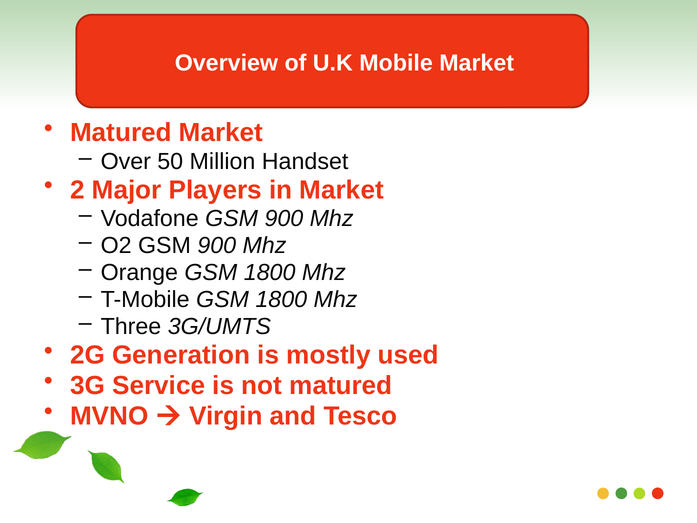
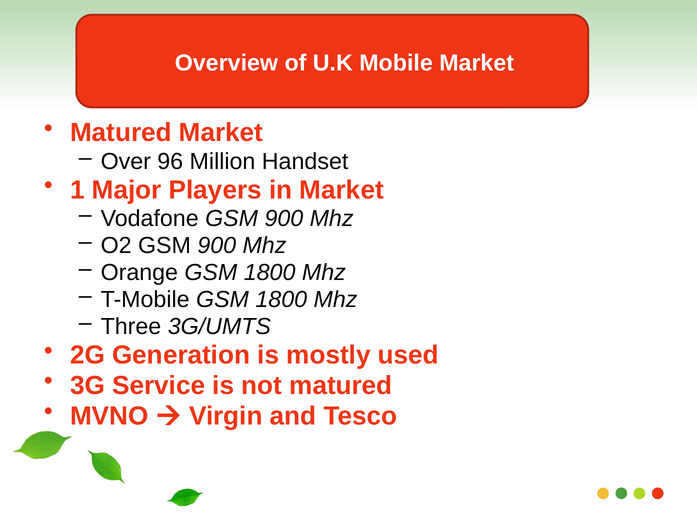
50: 50 -> 96 (170, 161)
2: 2 -> 1 (77, 190)
